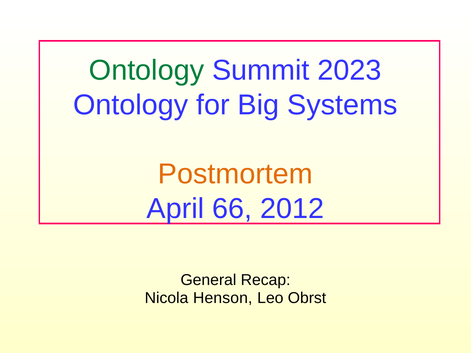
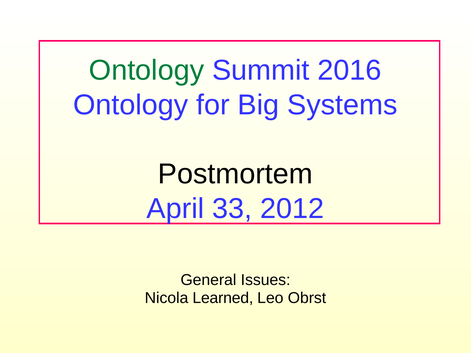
2023: 2023 -> 2016 (350, 71)
Postmortem colour: orange -> black (235, 174)
66: 66 -> 33 (232, 209)
Recap: Recap -> Issues (266, 280)
Henson: Henson -> Learned (223, 298)
